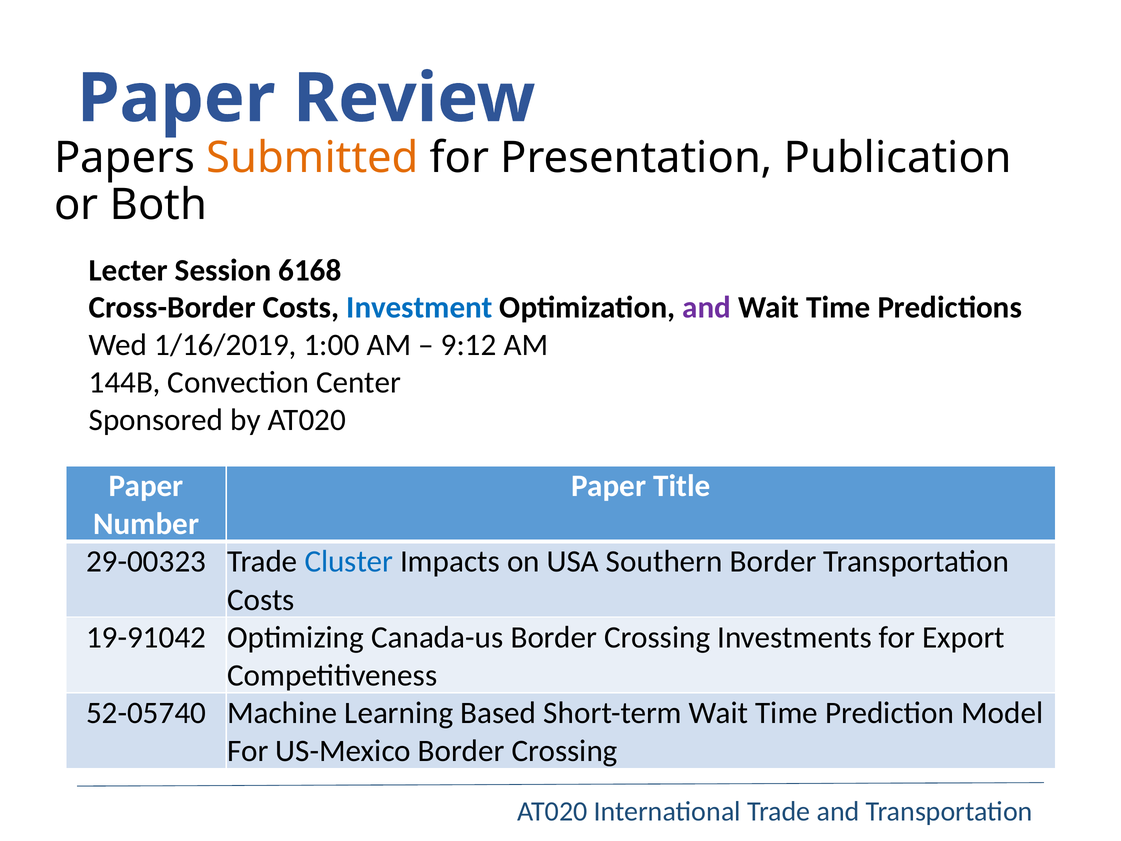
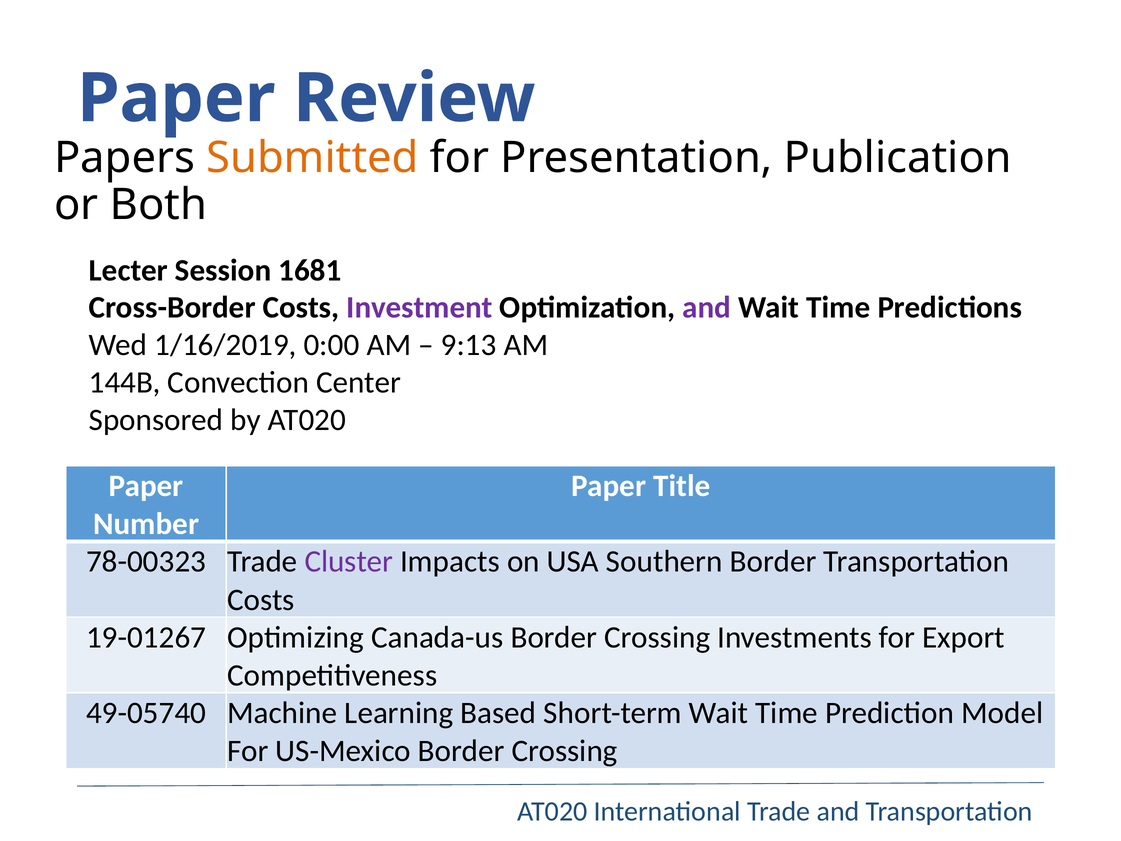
6168: 6168 -> 1681 (310, 270)
Investment colour: blue -> purple (419, 308)
1:00: 1:00 -> 0:00 (332, 345)
9:12: 9:12 -> 9:13 (469, 345)
29-00323: 29-00323 -> 78-00323 (146, 561)
Cluster colour: blue -> purple (349, 561)
19-91042: 19-91042 -> 19-01267 (146, 637)
52-05740: 52-05740 -> 49-05740 (146, 713)
